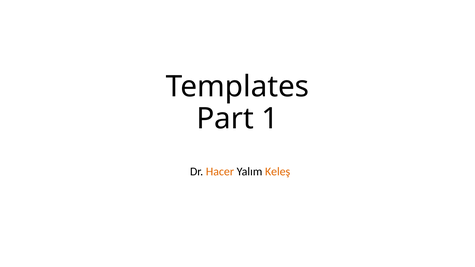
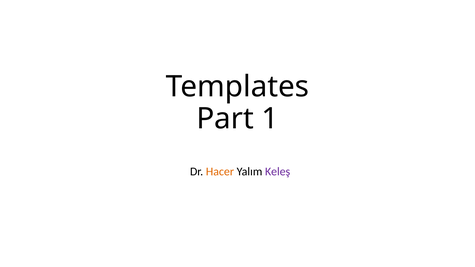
Keleş colour: orange -> purple (278, 172)
